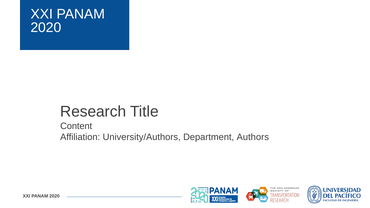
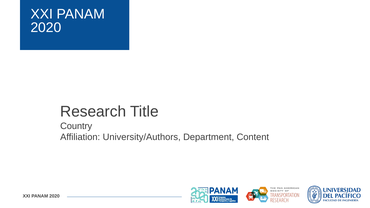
Content: Content -> Country (76, 126)
Authors: Authors -> Content (253, 137)
